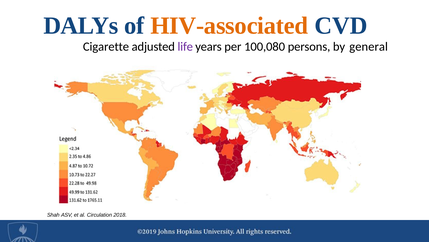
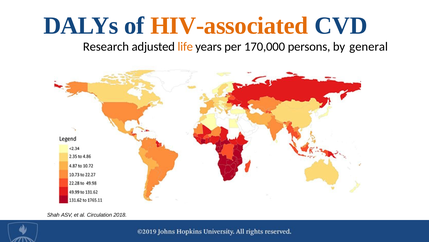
Cigarette: Cigarette -> Research (106, 47)
life colour: purple -> orange (185, 47)
100,080: 100,080 -> 170,000 (265, 47)
